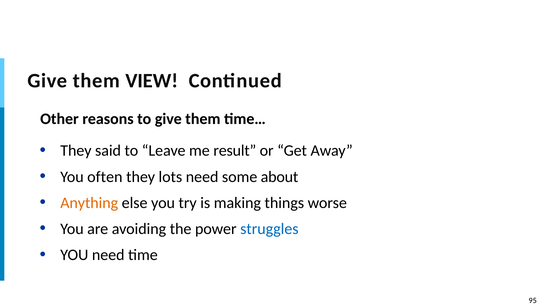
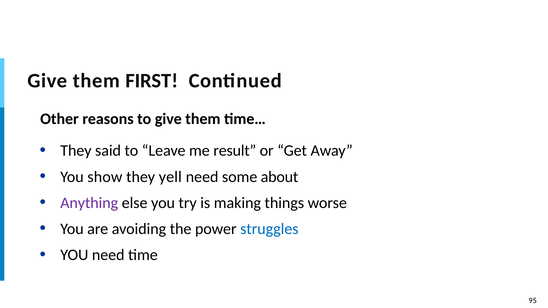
VIEW: VIEW -> FIRST (152, 81)
often: often -> show (105, 177)
lots: lots -> yell (170, 177)
Anything colour: orange -> purple (89, 203)
